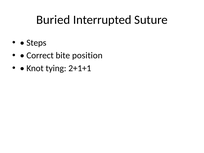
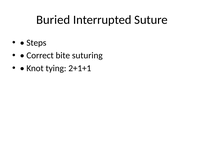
position: position -> suturing (87, 55)
